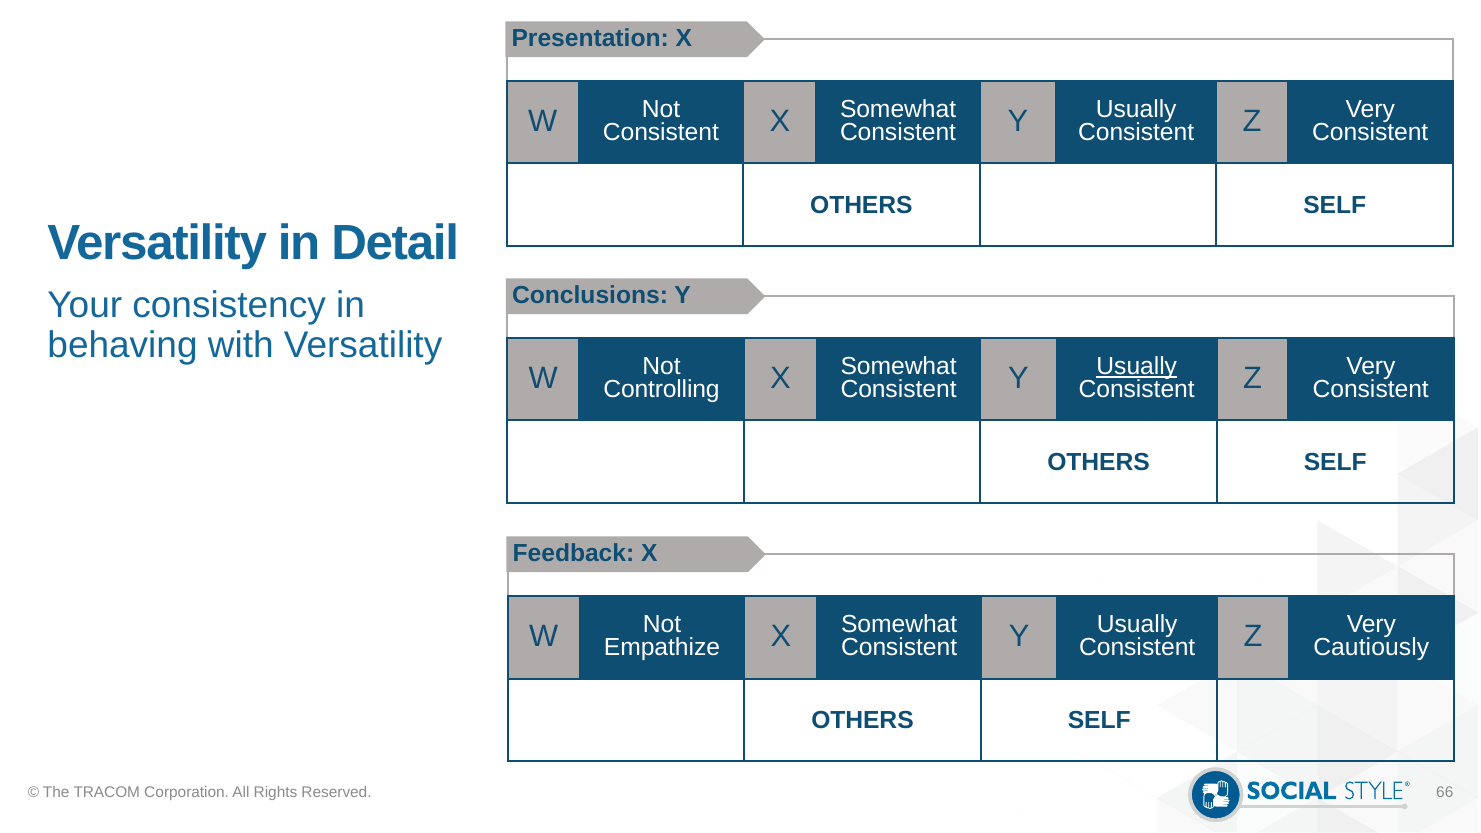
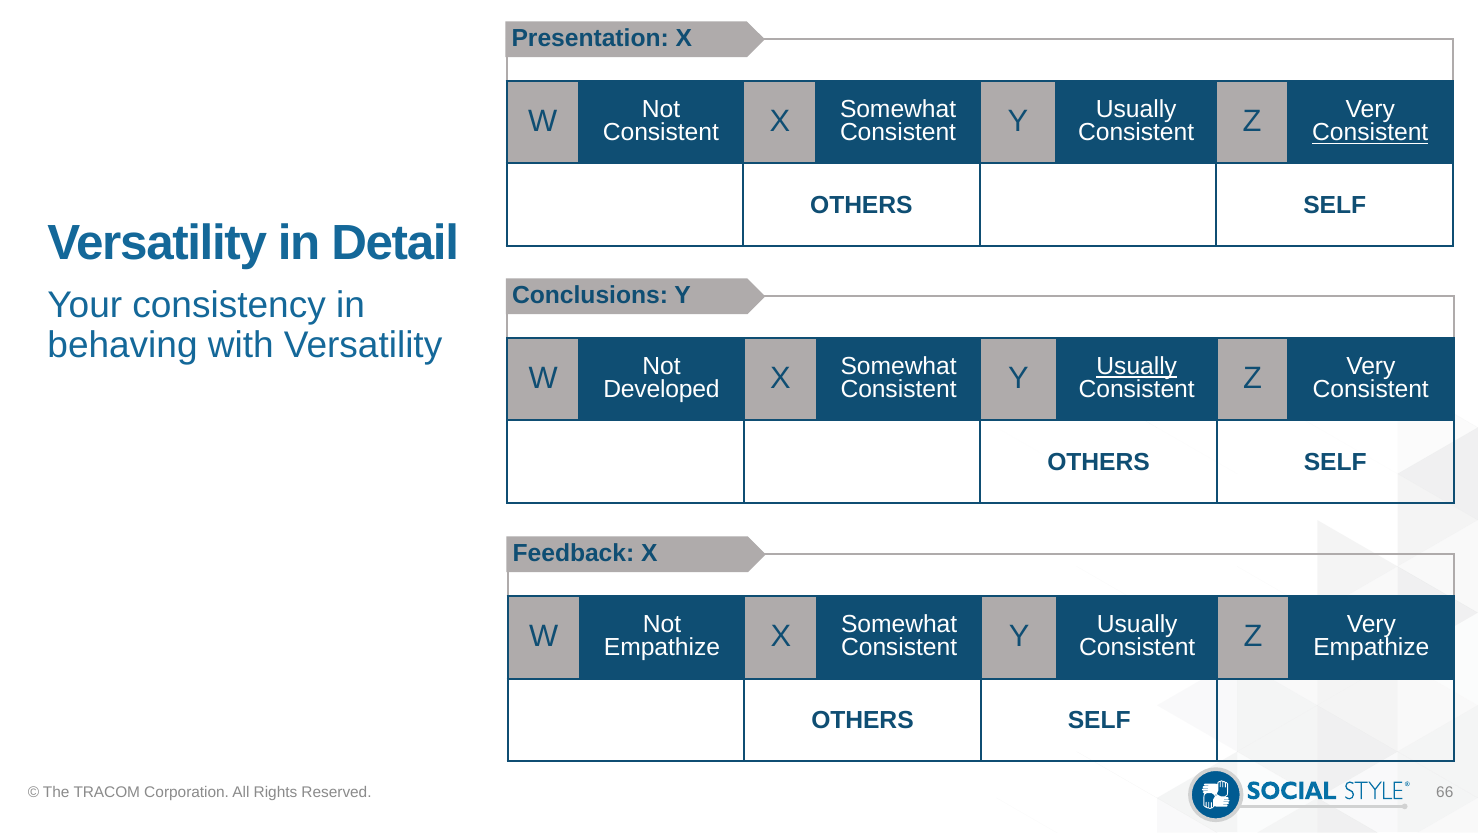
Consistent underline: none -> present (1370, 133)
Controlling: Controlling -> Developed (662, 390)
Cautiously: Cautiously -> Empathize (1371, 648)
